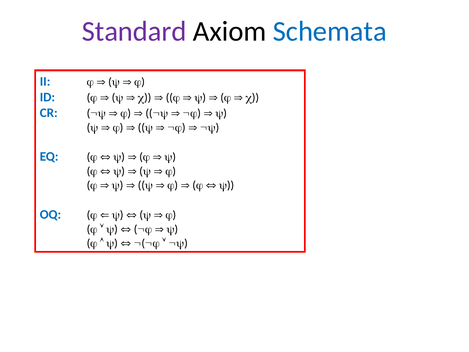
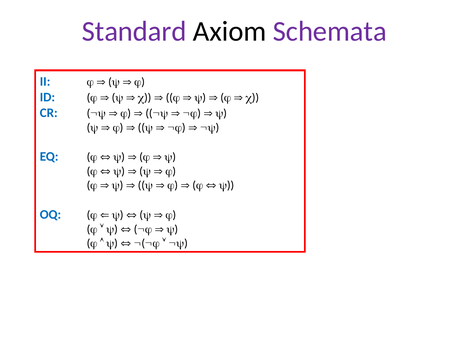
Schemata colour: blue -> purple (330, 31)
